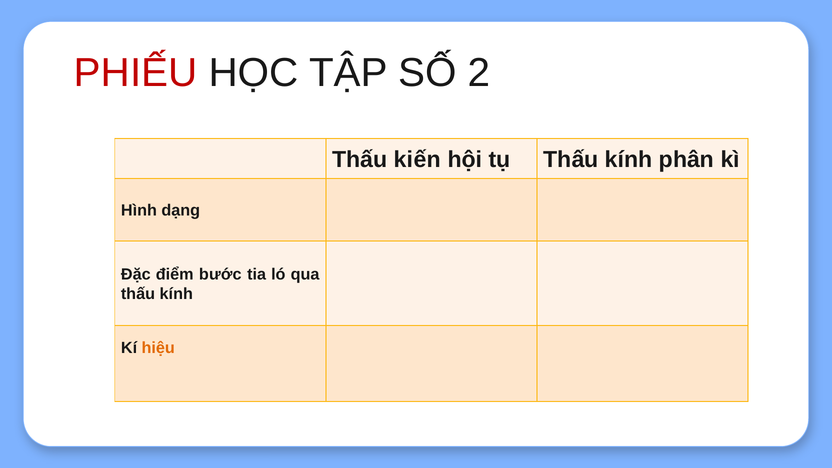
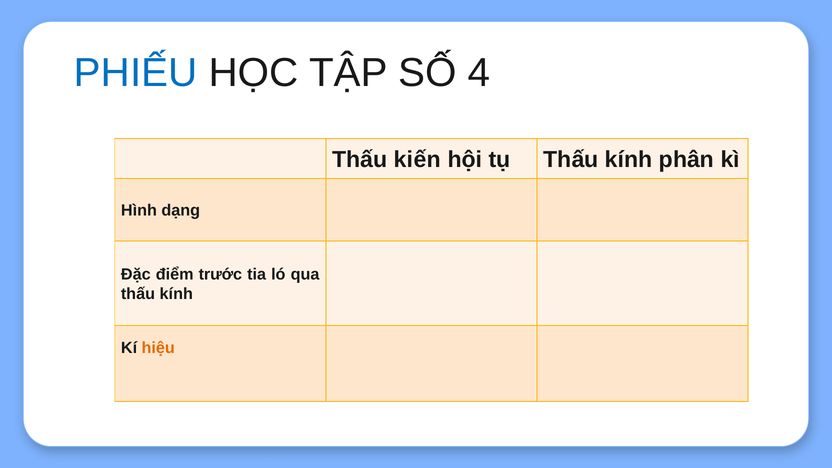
PHIẾU colour: red -> blue (136, 73)
2: 2 -> 4 (479, 73)
bước: bước -> trước (220, 274)
